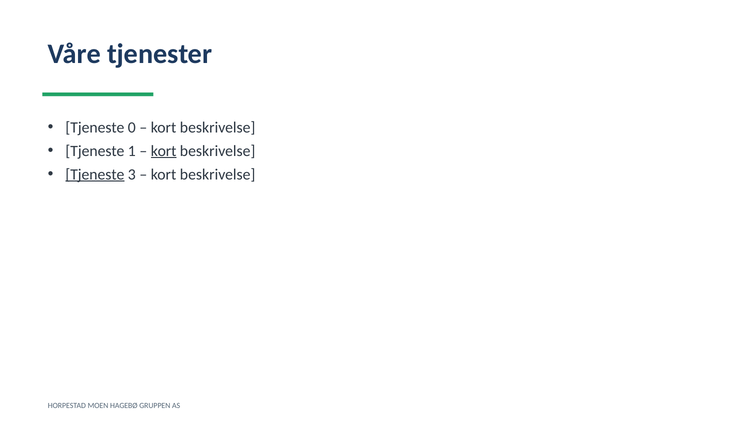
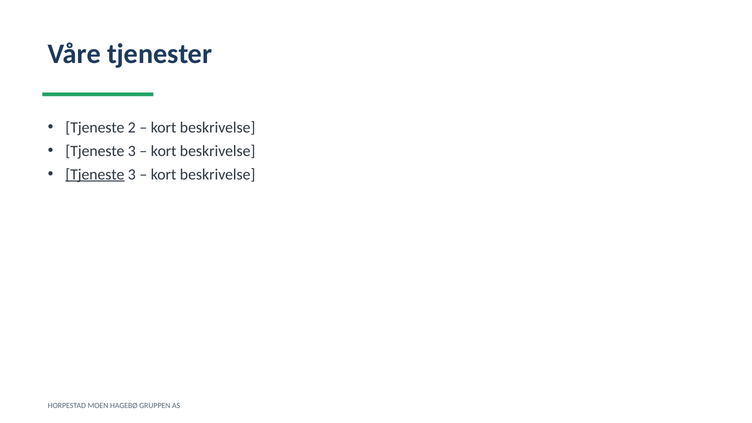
0: 0 -> 2 (132, 127)
1: 1 -> 3 (132, 151)
kort underline: present -> none (164, 151)
